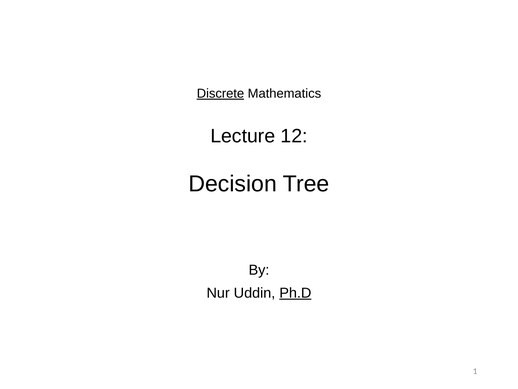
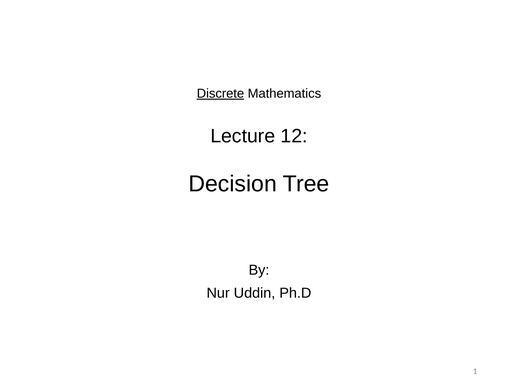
Ph.D underline: present -> none (295, 293)
